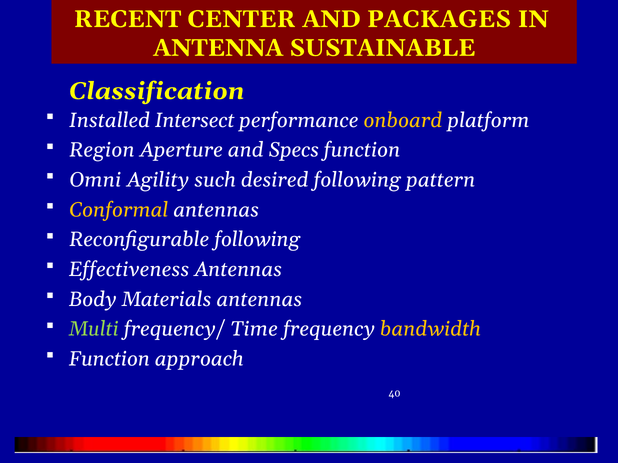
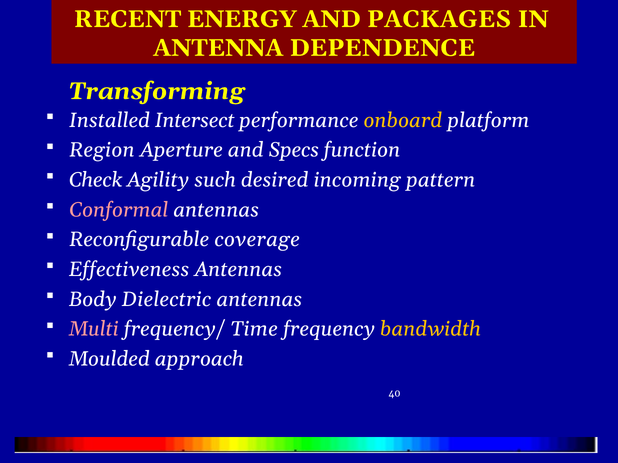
CENTER: CENTER -> ENERGY (242, 19)
SUSTAINABLE: SUSTAINABLE -> DEPENDENCE (382, 48)
Classification: Classification -> Transforming (157, 91)
Omni: Omni -> Check (95, 180)
desired following: following -> incoming (357, 180)
Conformal colour: yellow -> pink (119, 210)
Reconfigurable following: following -> coverage (257, 240)
Materials: Materials -> Dielectric (166, 300)
Multi colour: light green -> pink (94, 329)
Function: Function -> Moulded (109, 359)
